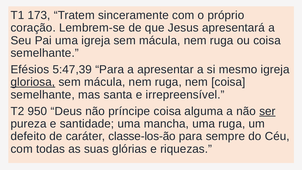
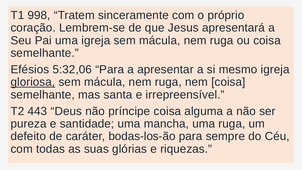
173: 173 -> 998 (39, 15)
5:47,39: 5:47,39 -> 5:32,06 (72, 69)
950: 950 -> 443 (37, 111)
ser underline: present -> none (267, 111)
classe-los-ão: classe-los-ão -> bodas-los-ão (142, 136)
